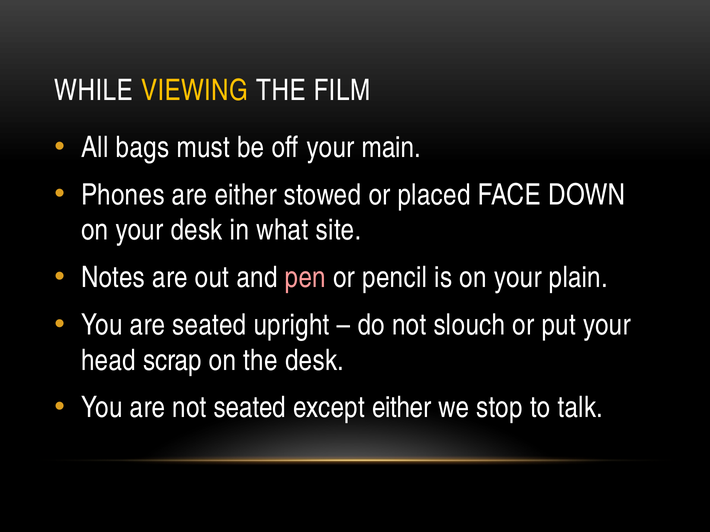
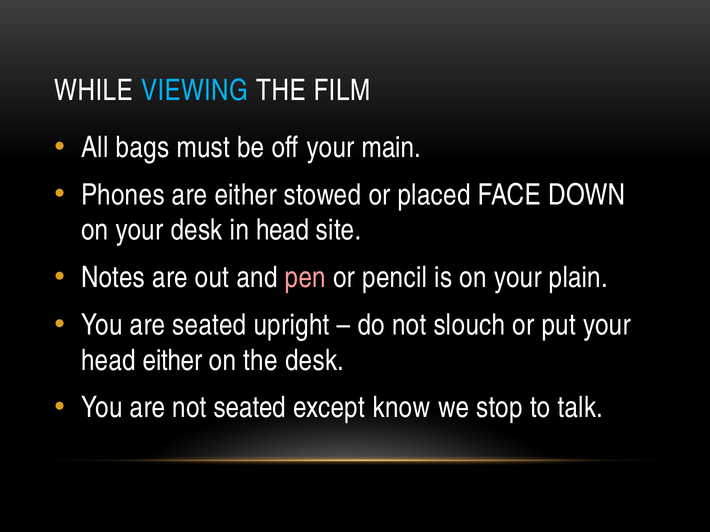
VIEWING colour: yellow -> light blue (195, 91)
in what: what -> head (283, 230)
head scrap: scrap -> either (173, 361)
except either: either -> know (401, 408)
